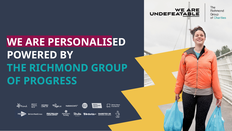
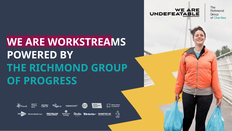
PERSONALISED: PERSONALISED -> WORKSTREAMS (87, 42)
